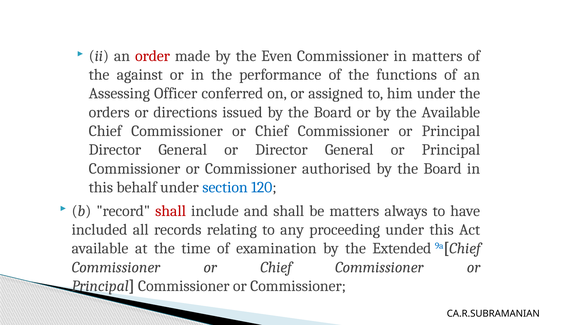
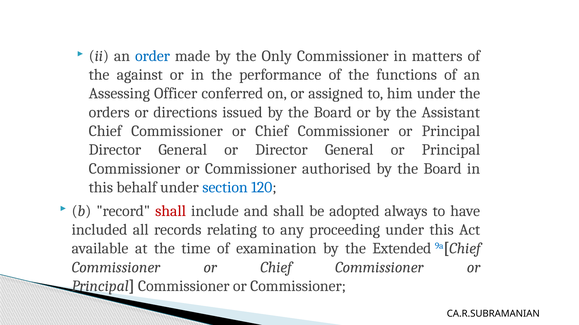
order colour: red -> blue (153, 56)
Even: Even -> Only (277, 56)
the Available: Available -> Assistant (451, 112)
be matters: matters -> adopted (354, 211)
